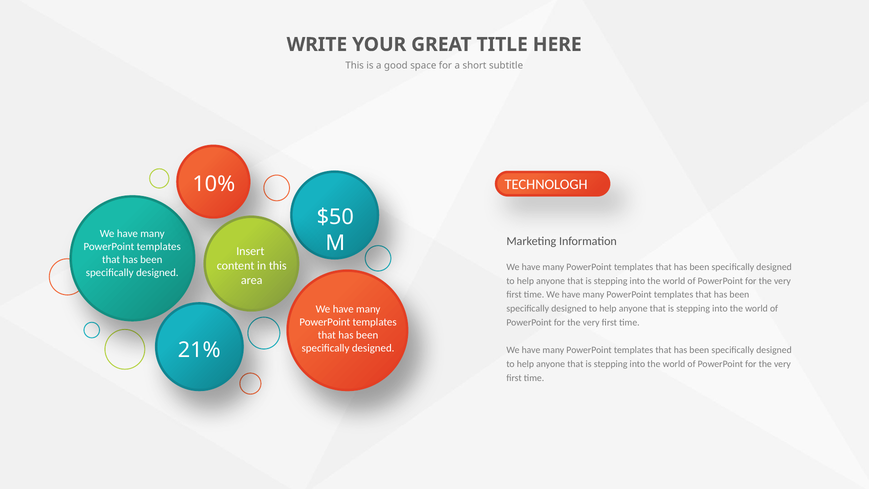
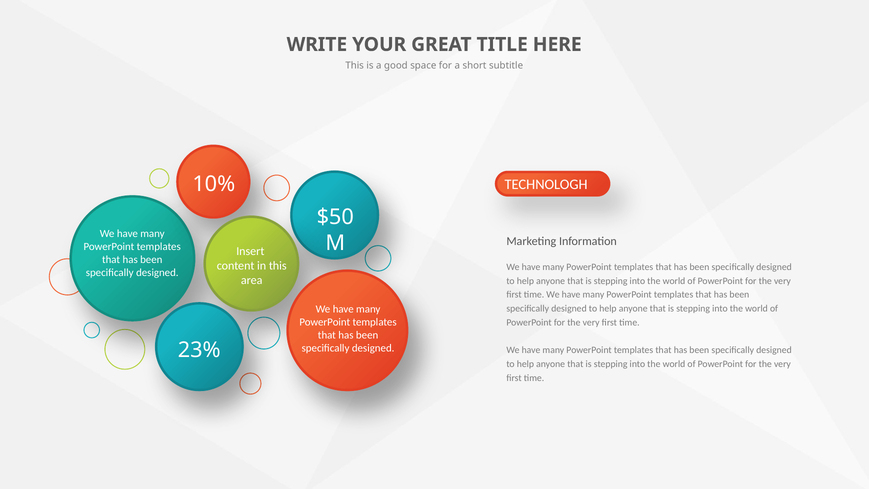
21%: 21% -> 23% (199, 350)
